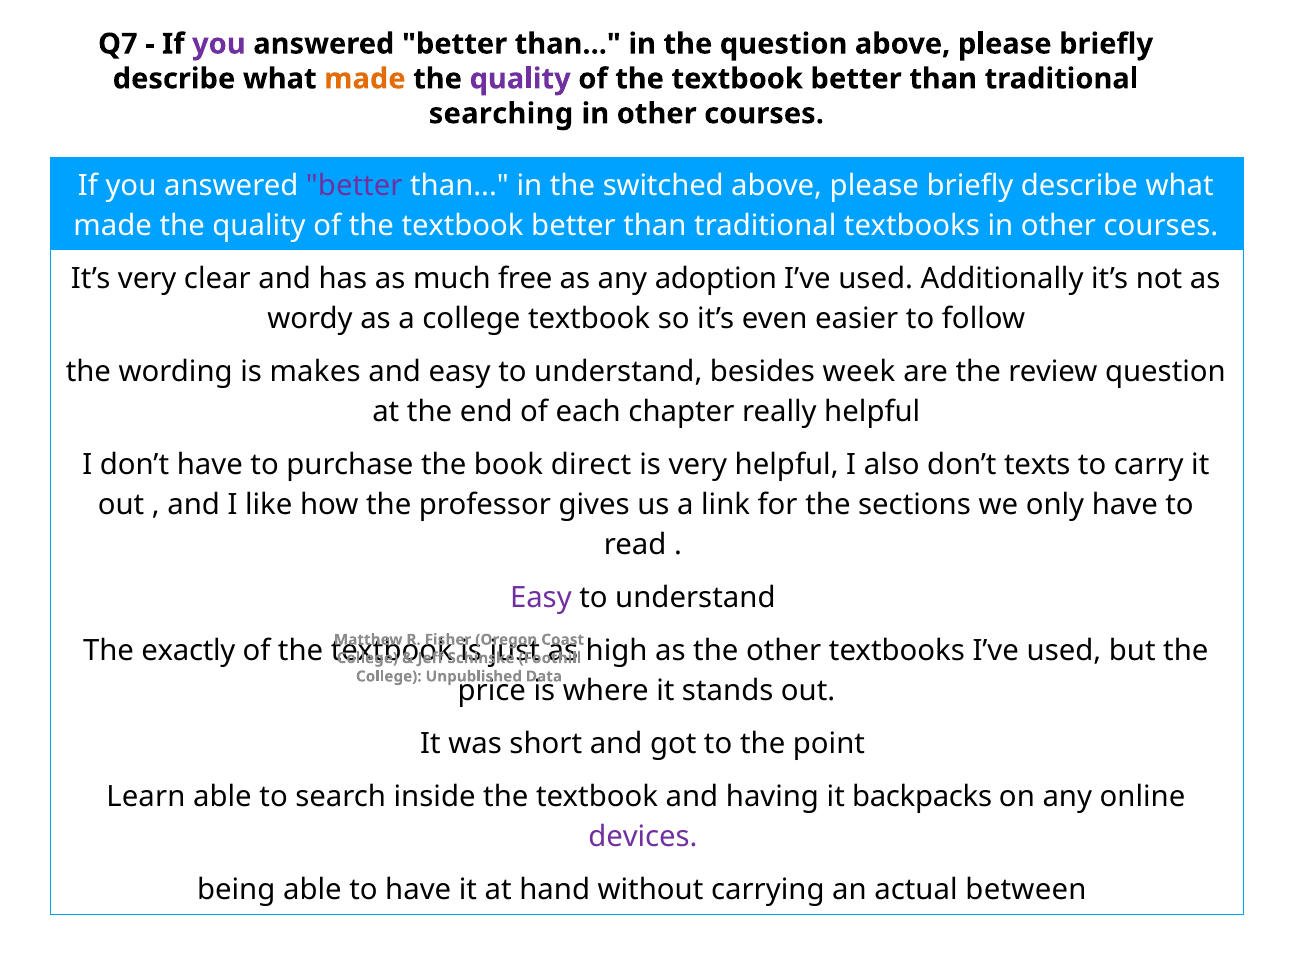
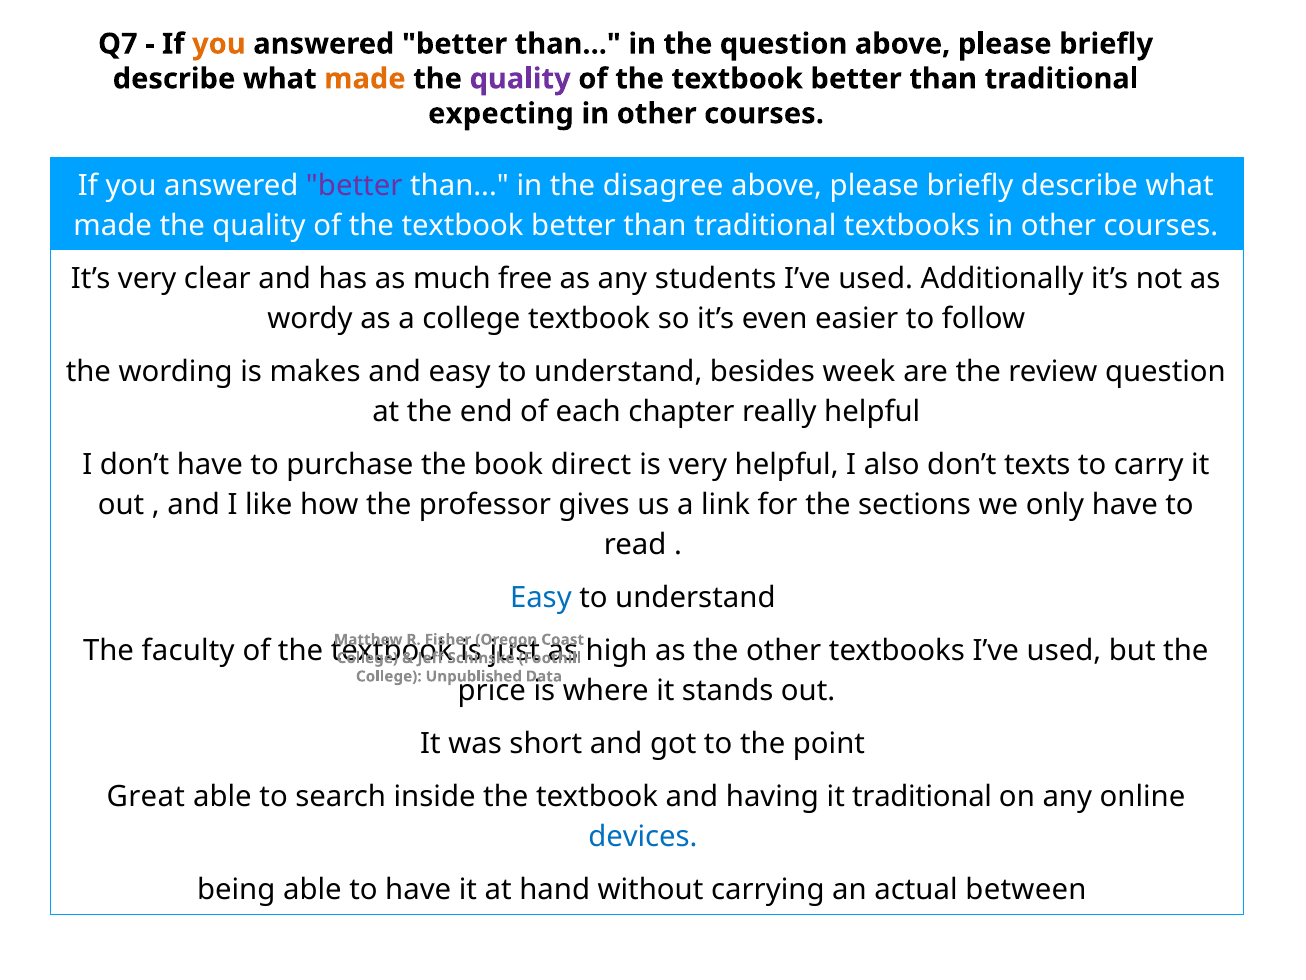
you colour: purple -> orange (219, 44)
searching: searching -> expecting (501, 114)
switched: switched -> disagree (663, 185)
adoption: adoption -> students (716, 278)
Easy colour: purple -> blue (541, 597)
exactly: exactly -> faculty (188, 650)
Learn: Learn -> Great (146, 796)
it backpacks: backpacks -> traditional (922, 796)
devices colour: purple -> blue (643, 836)
